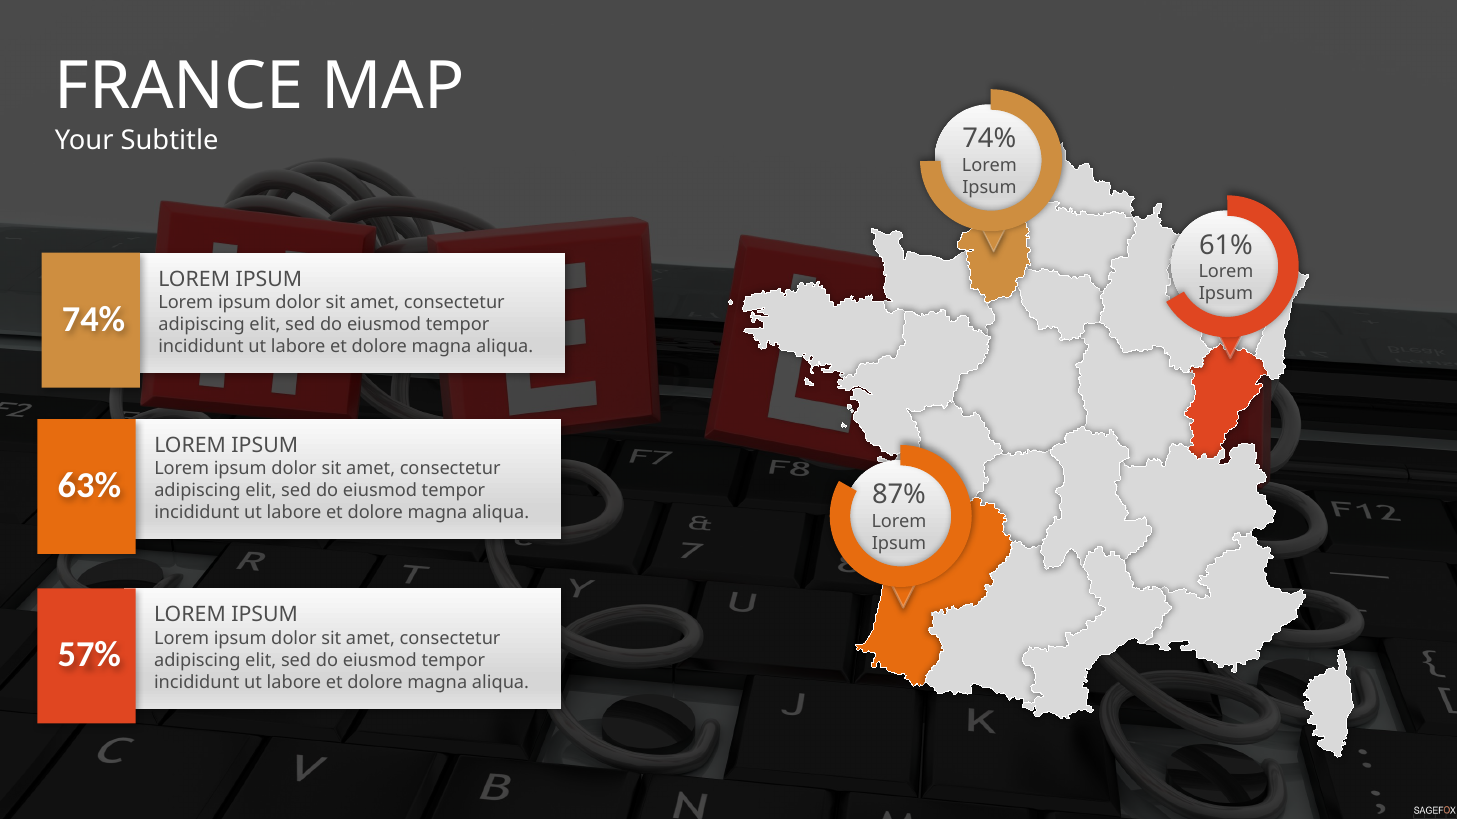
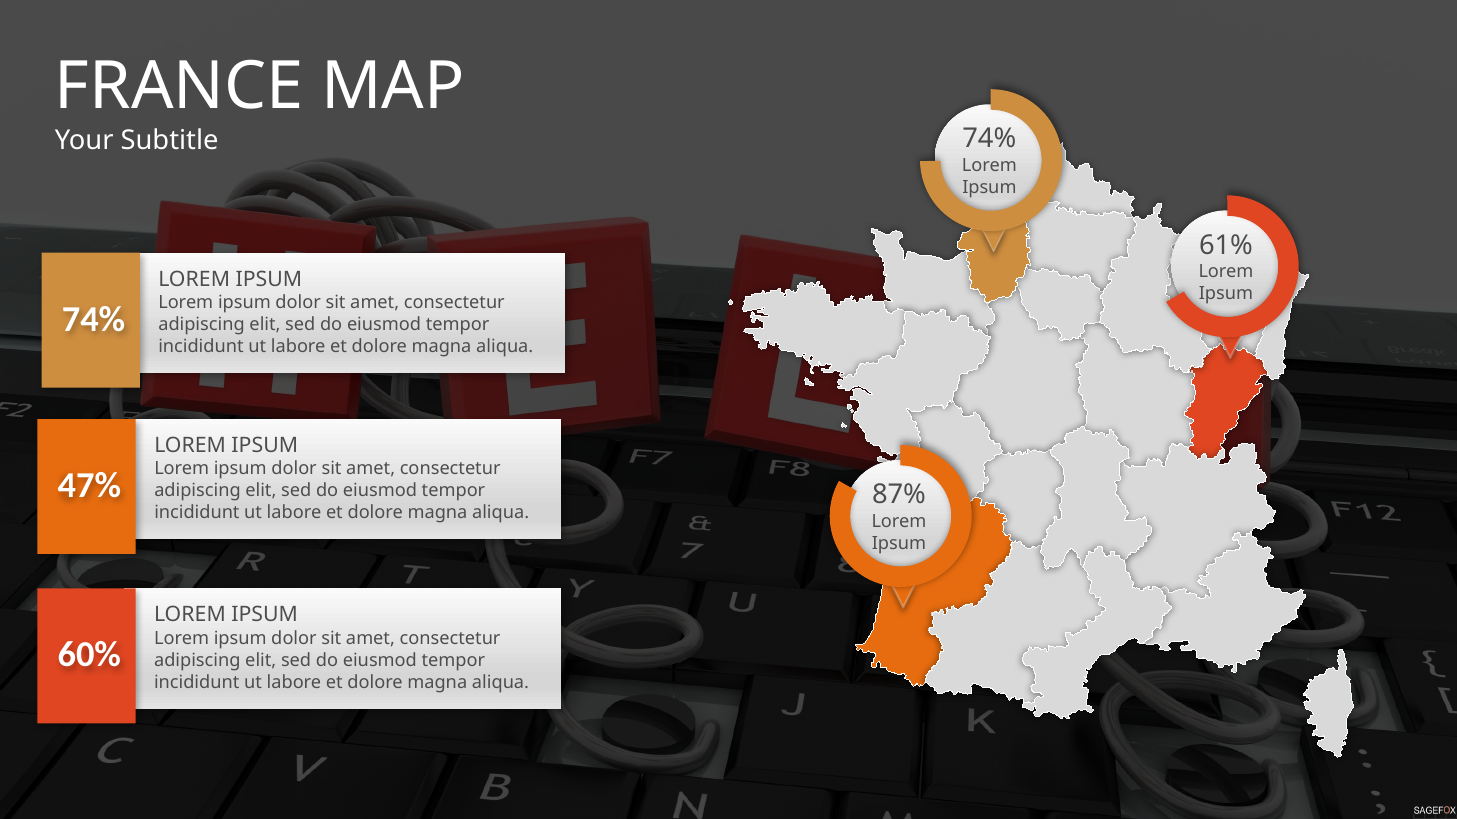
63%: 63% -> 47% (89, 486)
57%: 57% -> 60% (89, 655)
